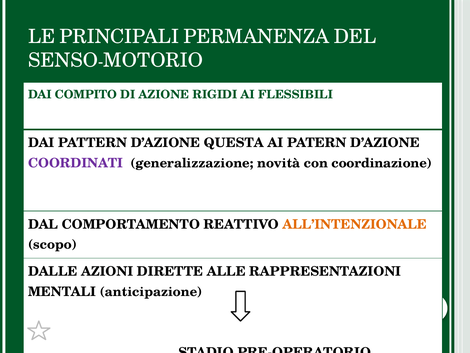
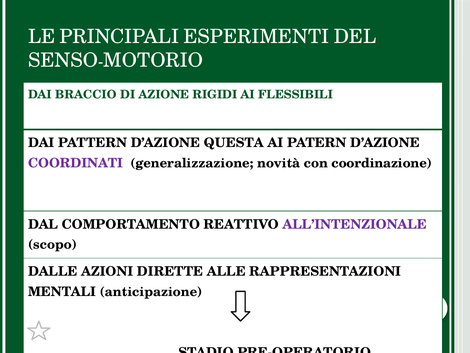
PERMANENZA: PERMANENZA -> ESPERIMENTI (256, 37)
COMPITO: COMPITO -> BRACCIO (86, 95)
ALL’INTENZIONALE colour: orange -> purple (355, 224)
